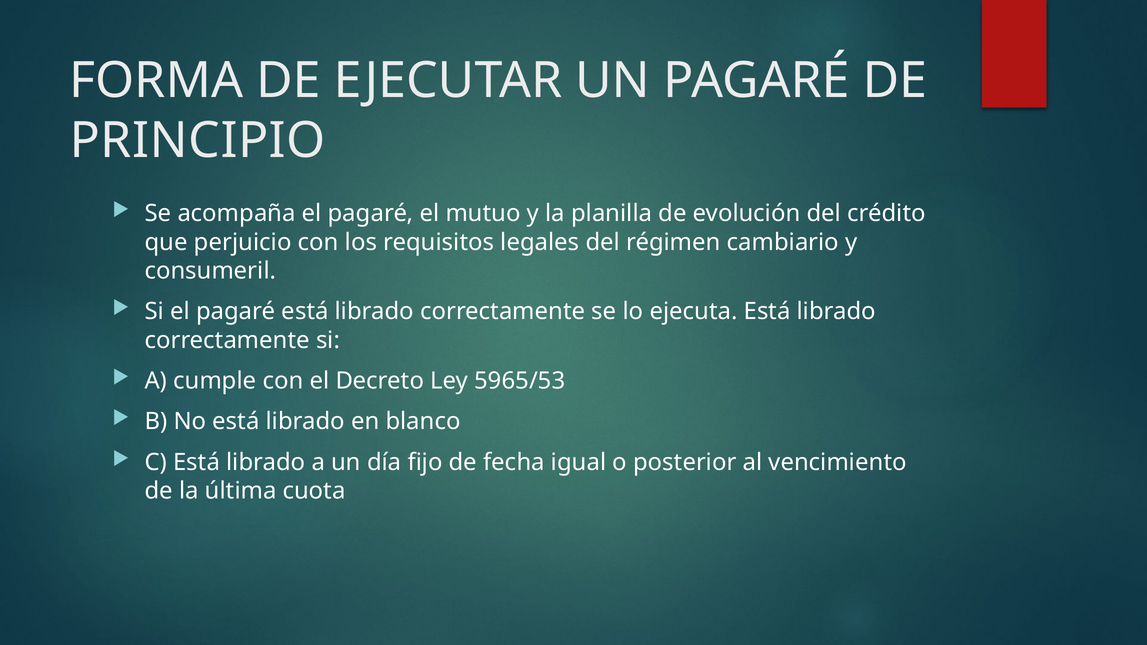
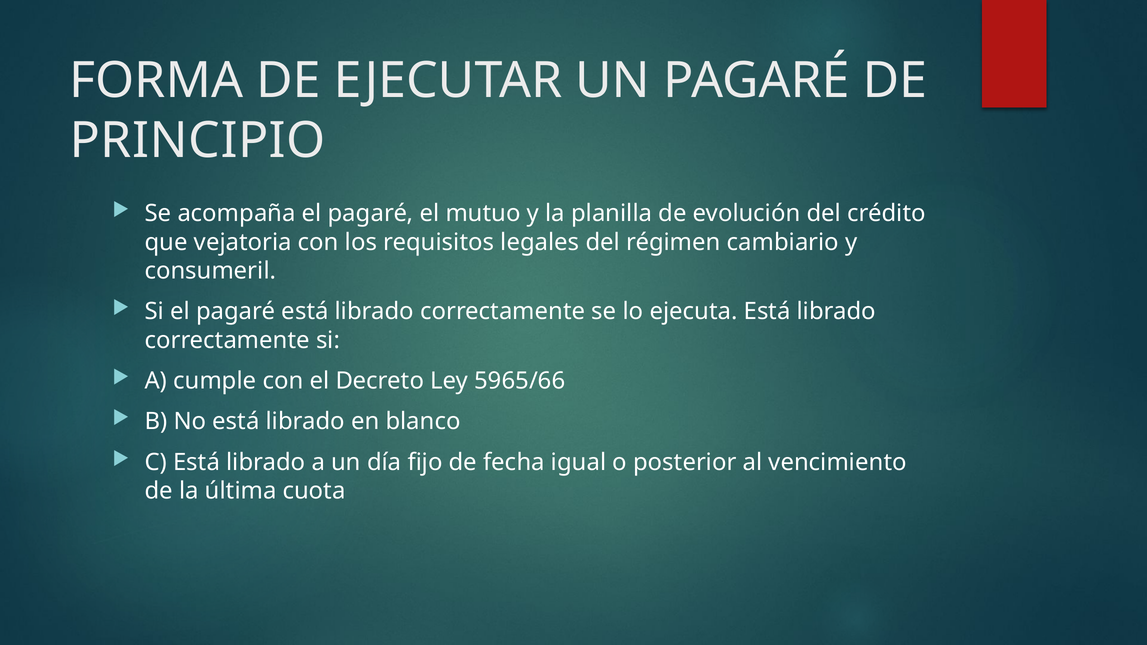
perjuicio: perjuicio -> vejatoria (243, 242)
5965/53: 5965/53 -> 5965/66 (520, 381)
